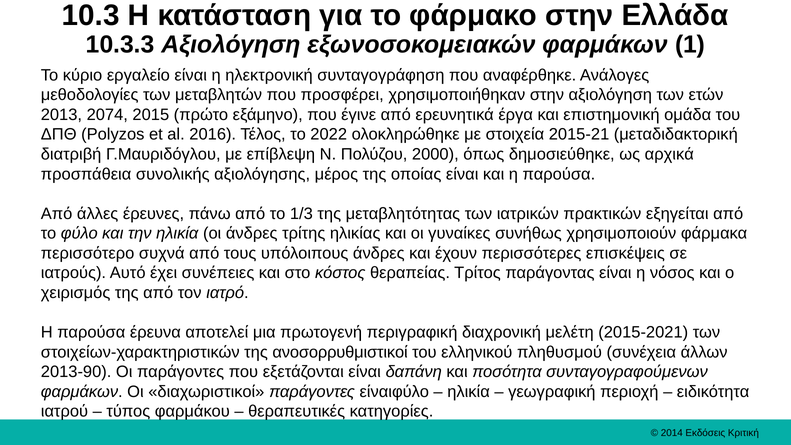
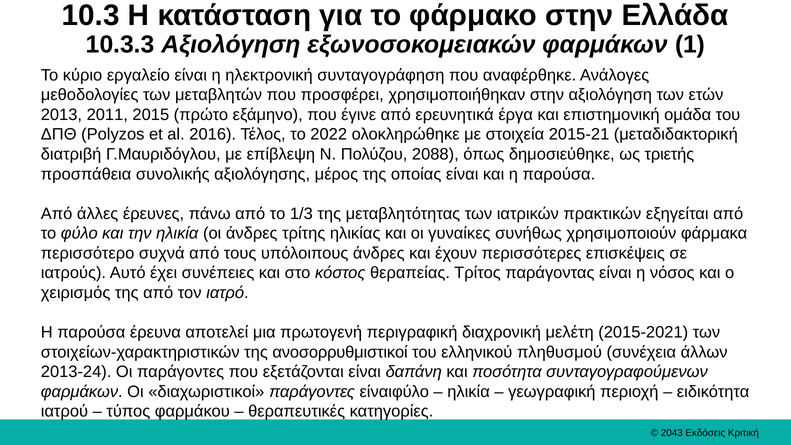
2074: 2074 -> 2011 (107, 115)
2000: 2000 -> 2088 (435, 154)
αρχικά: αρχικά -> τριετής (669, 154)
2013-90: 2013-90 -> 2013-24 (76, 372)
2014: 2014 -> 2043 (672, 433)
